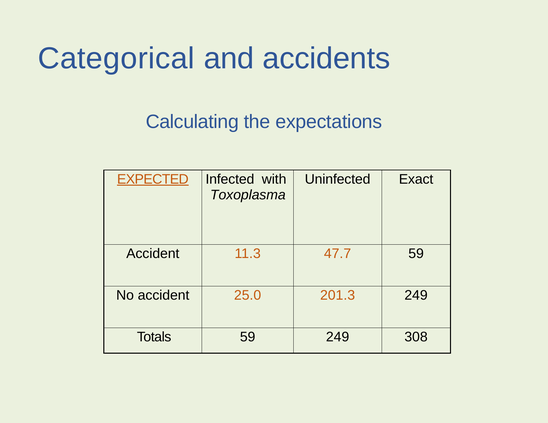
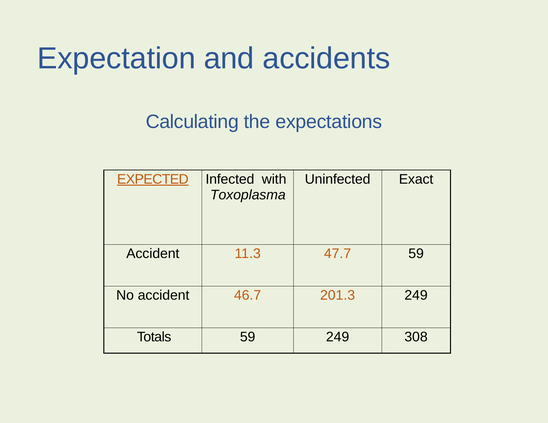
Categorical: Categorical -> Expectation (116, 59)
25.0: 25.0 -> 46.7 (248, 296)
